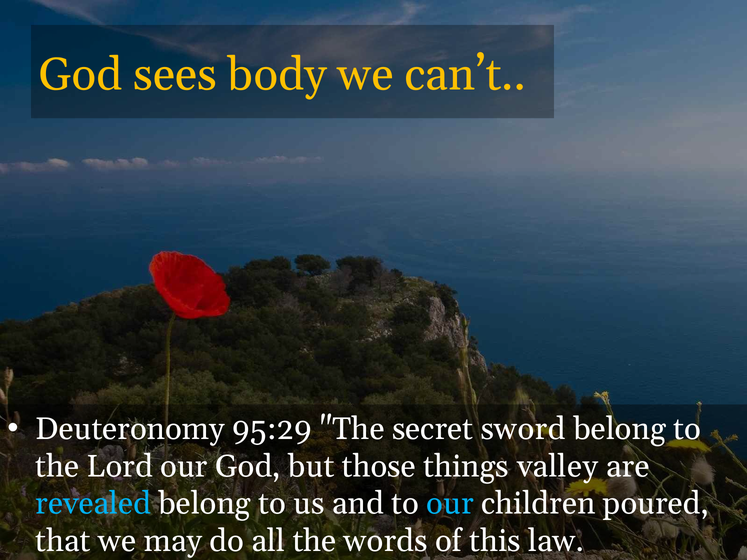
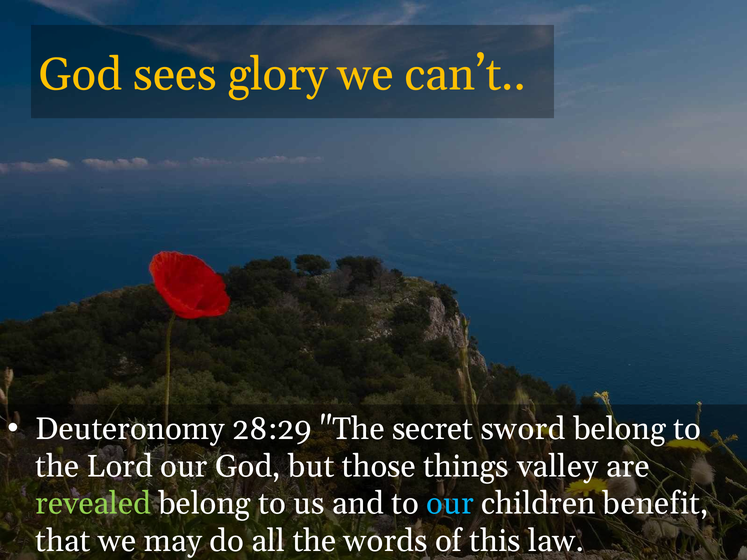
body: body -> glory (278, 75)
95:29: 95:29 -> 28:29 (272, 429)
revealed colour: light blue -> light green (93, 504)
poured: poured -> benefit (656, 504)
